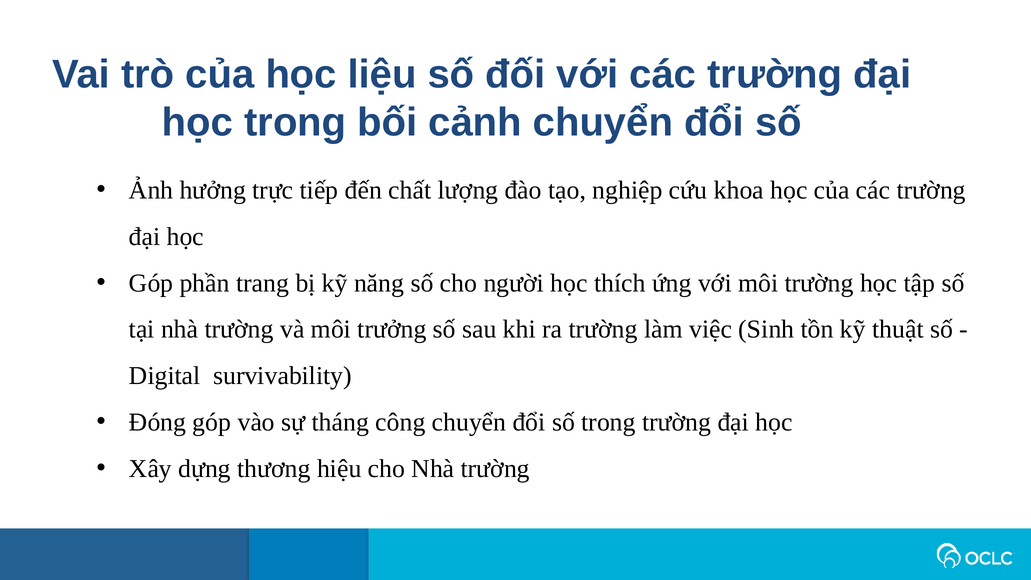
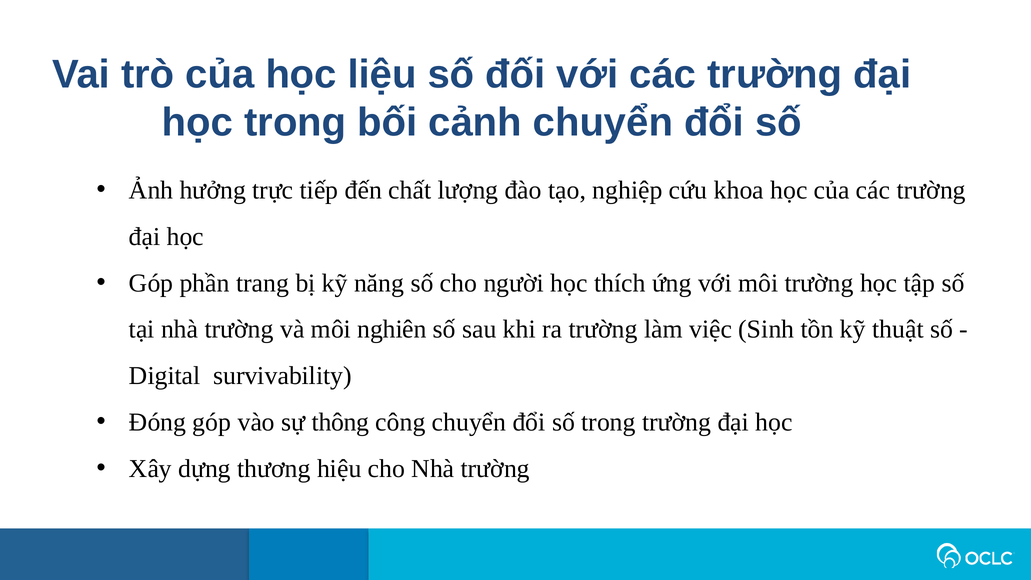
trưởng: trưởng -> nghiên (392, 329)
tháng: tháng -> thông (341, 422)
